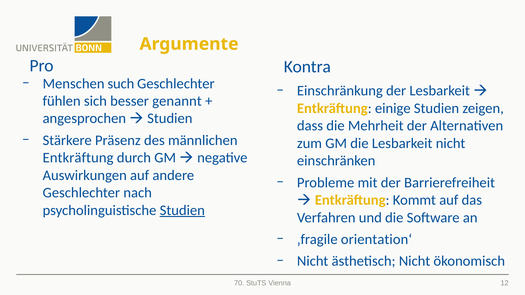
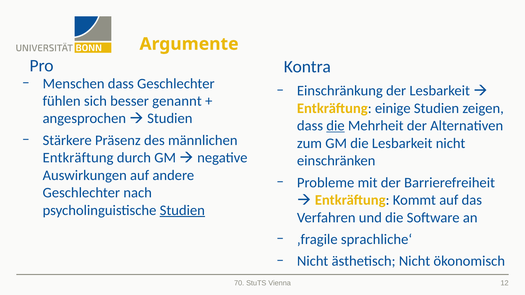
Menschen such: such -> dass (121, 84)
die underline: none -> present (335, 126)
orientation‘: orientation‘ -> sprachliche‘ (376, 240)
